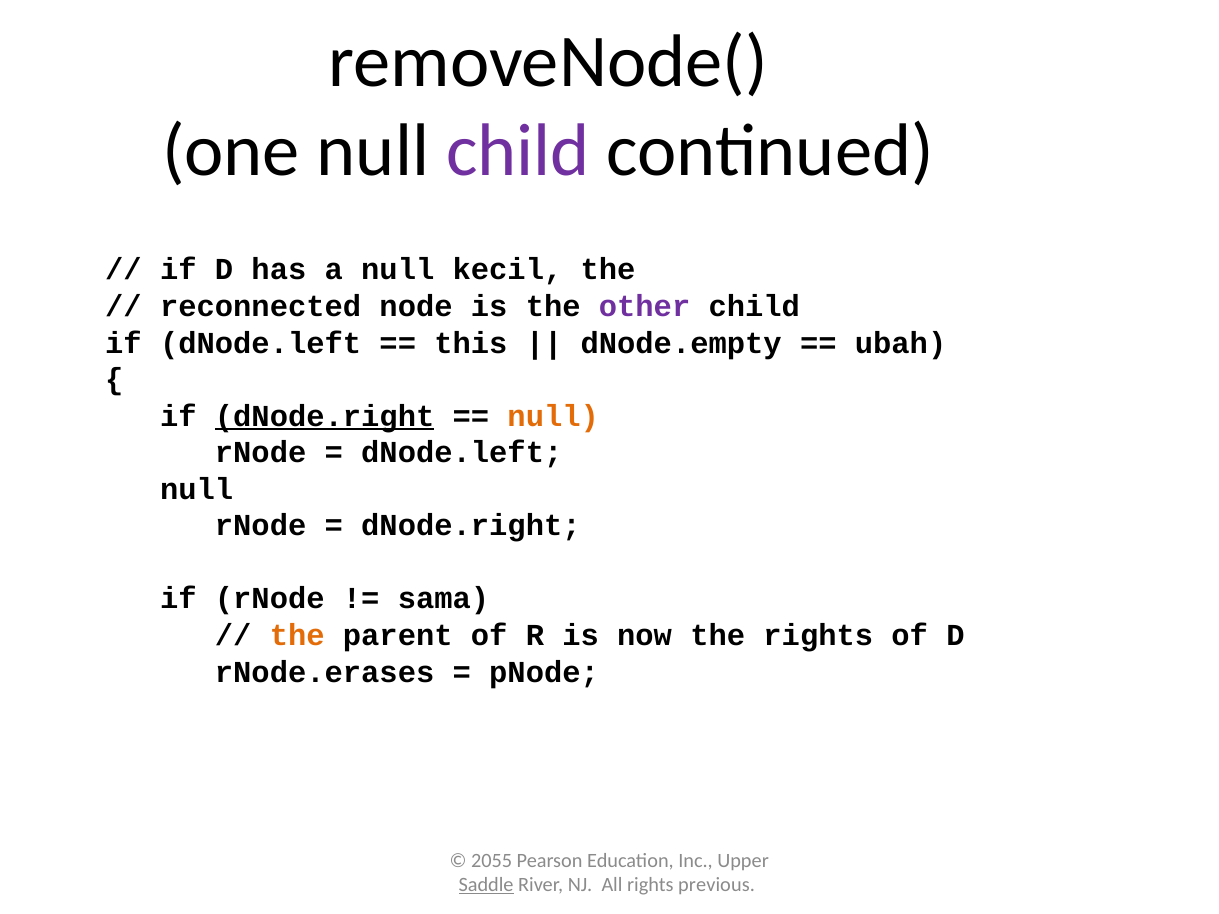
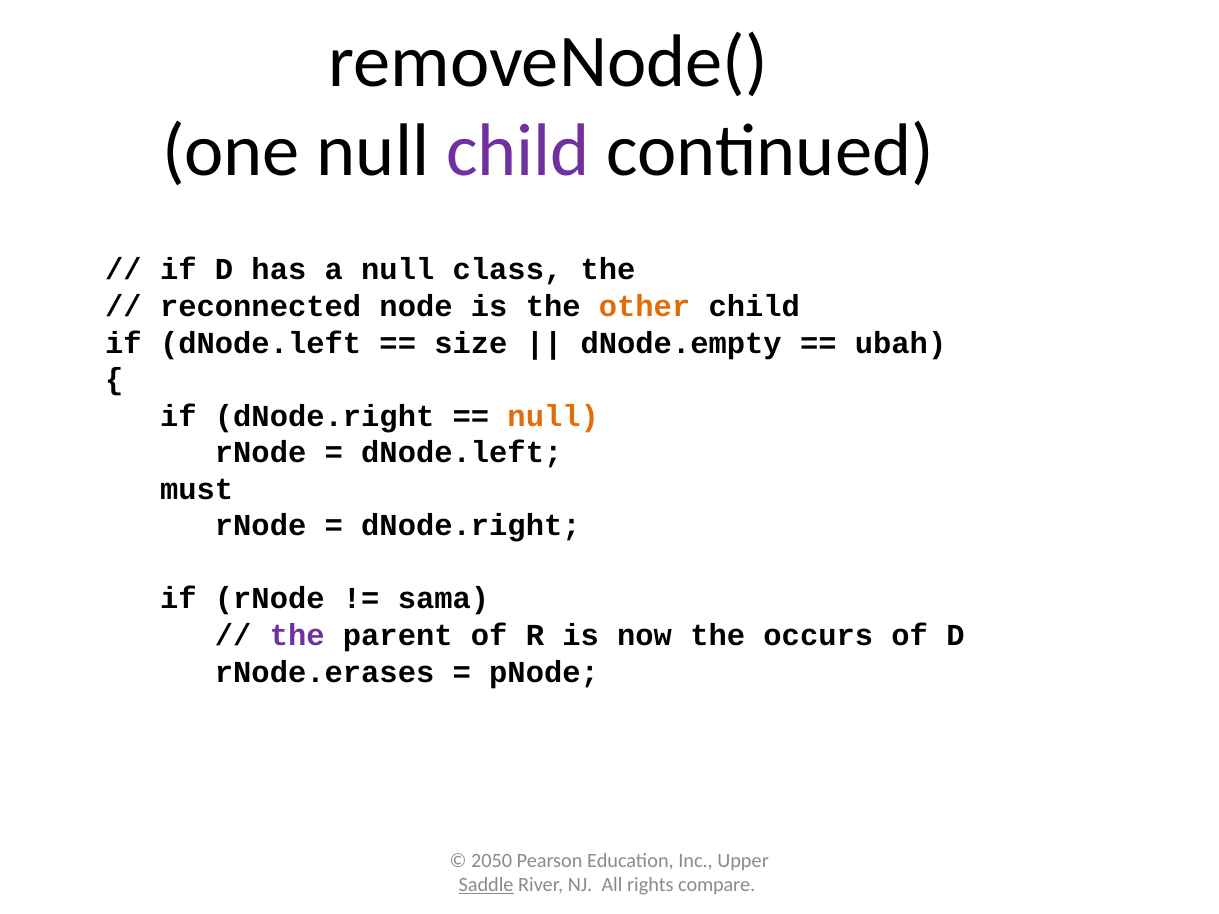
kecil: kecil -> class (507, 270)
other colour: purple -> orange (645, 307)
this: this -> size (471, 343)
dNode.right underline: present -> none (325, 416)
null: null -> must (197, 489)
the colour: orange -> purple (297, 636)
the rights: rights -> occurs (818, 636)
2055: 2055 -> 2050 (492, 861)
previous: previous -> compare (717, 885)
